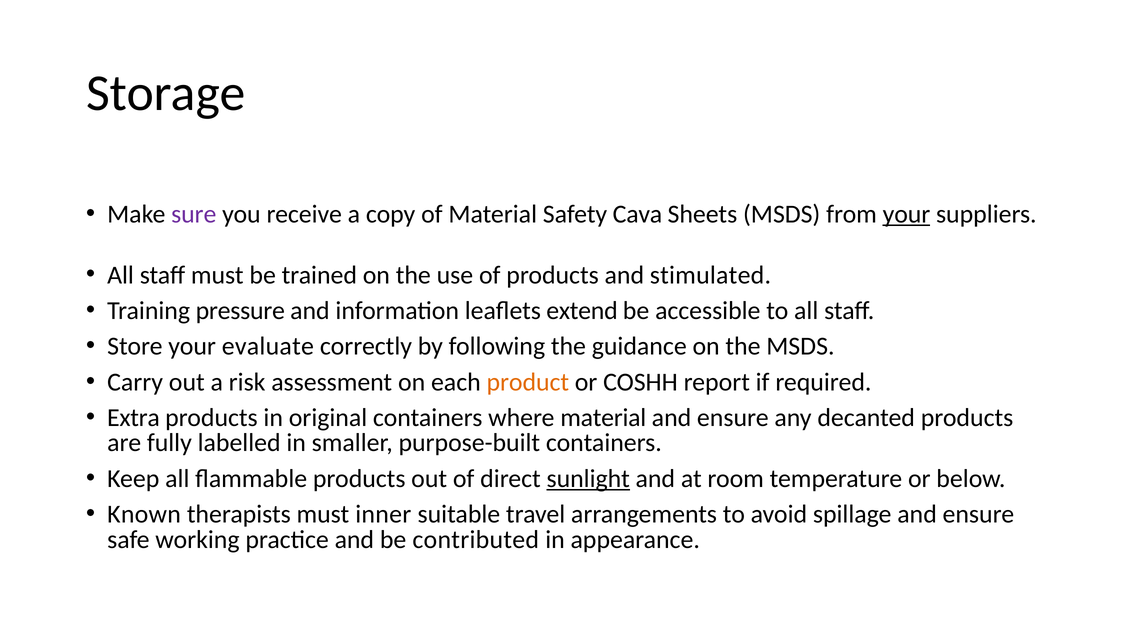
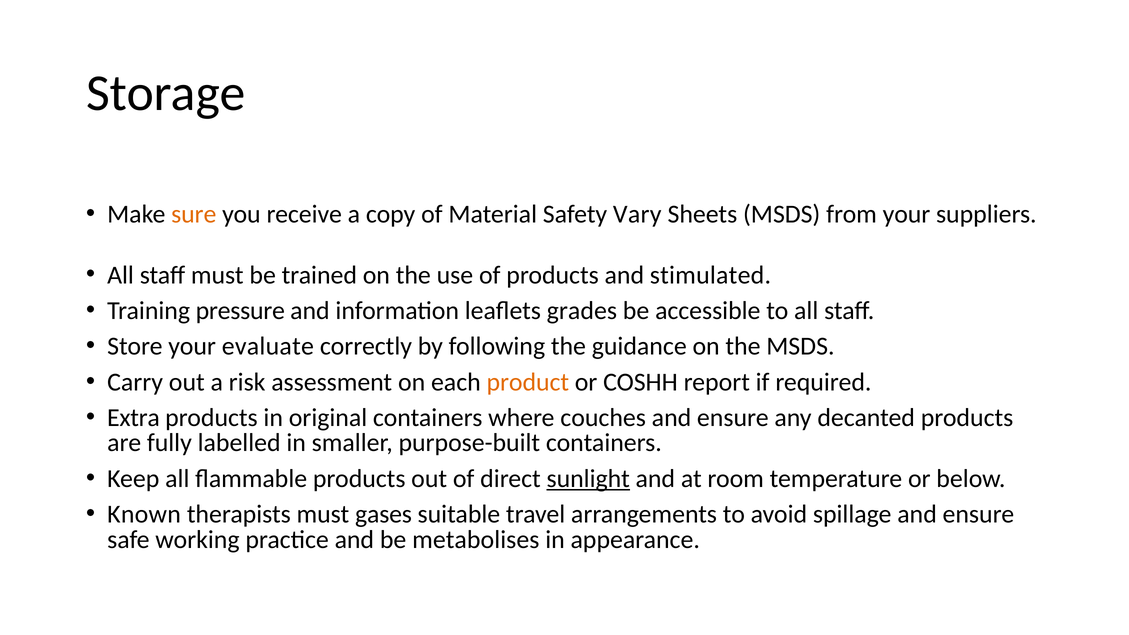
sure colour: purple -> orange (194, 214)
Cava: Cava -> Vary (637, 214)
your underline: present -> none (906, 214)
extend: extend -> grades (582, 311)
where material: material -> couches (603, 418)
inner: inner -> gases (384, 514)
contributed: contributed -> metabolises (476, 540)
